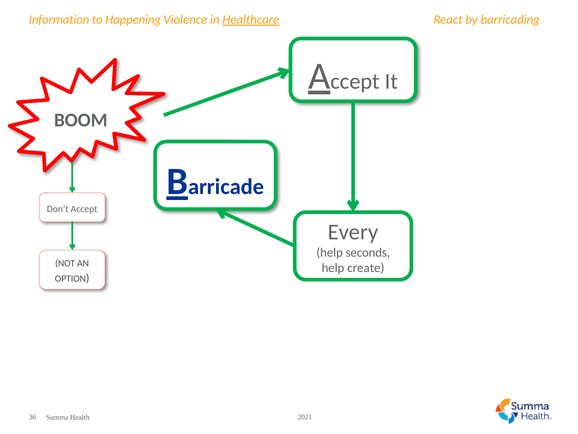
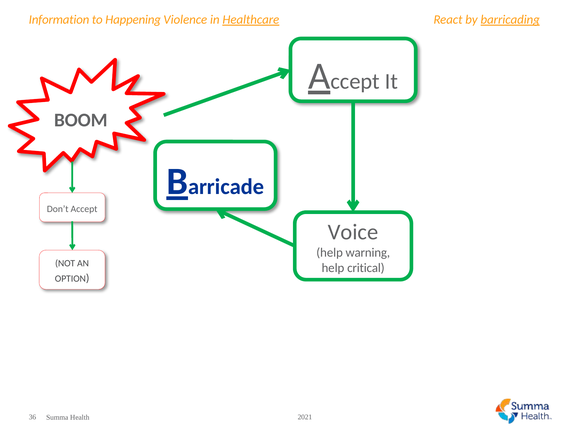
barricading underline: none -> present (510, 20)
Every: Every -> Voice (353, 232)
seconds: seconds -> warning (368, 252)
create: create -> critical (366, 268)
